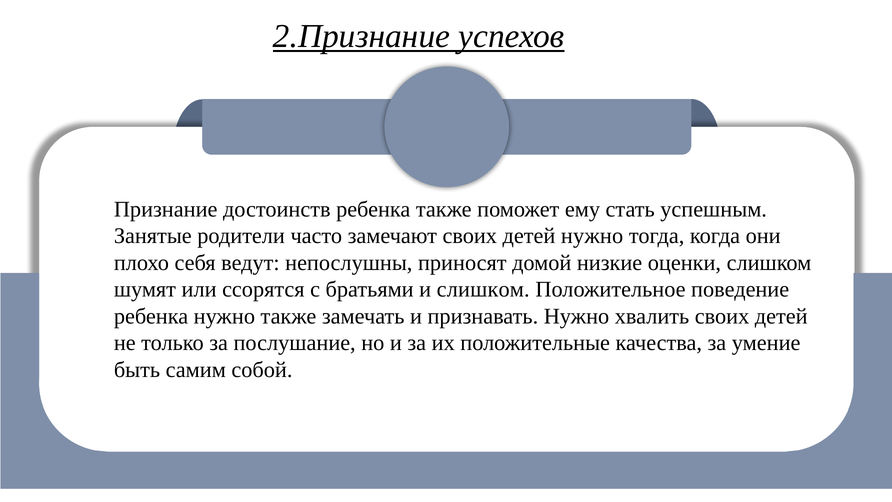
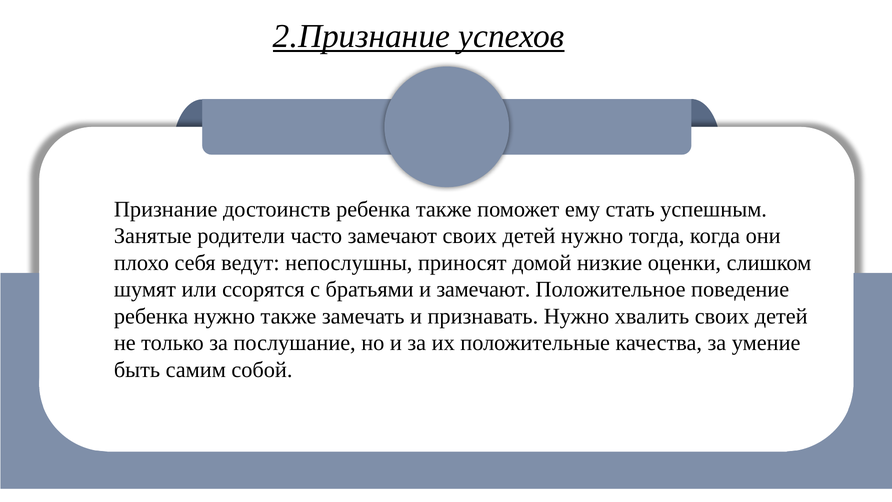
и слишком: слишком -> замечают (483, 289)
